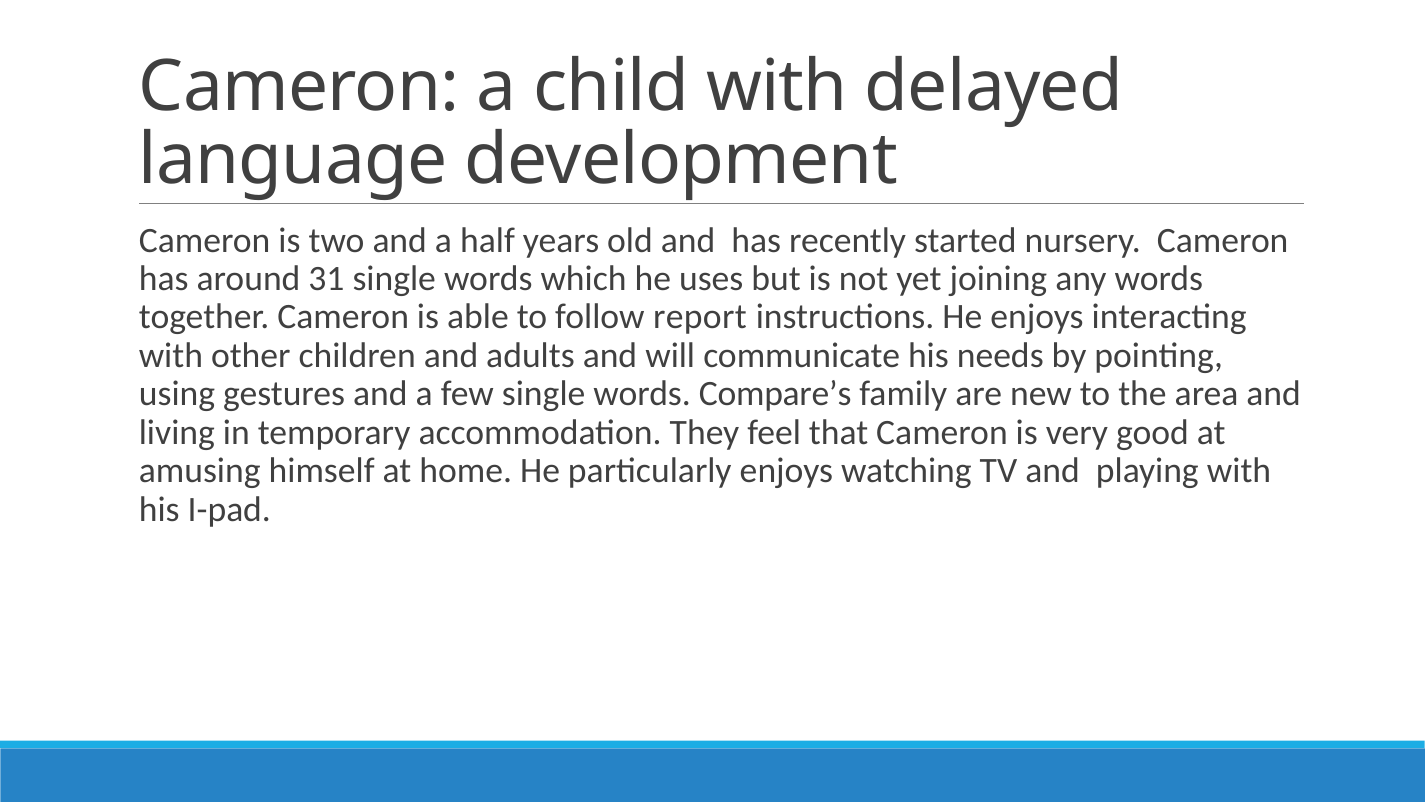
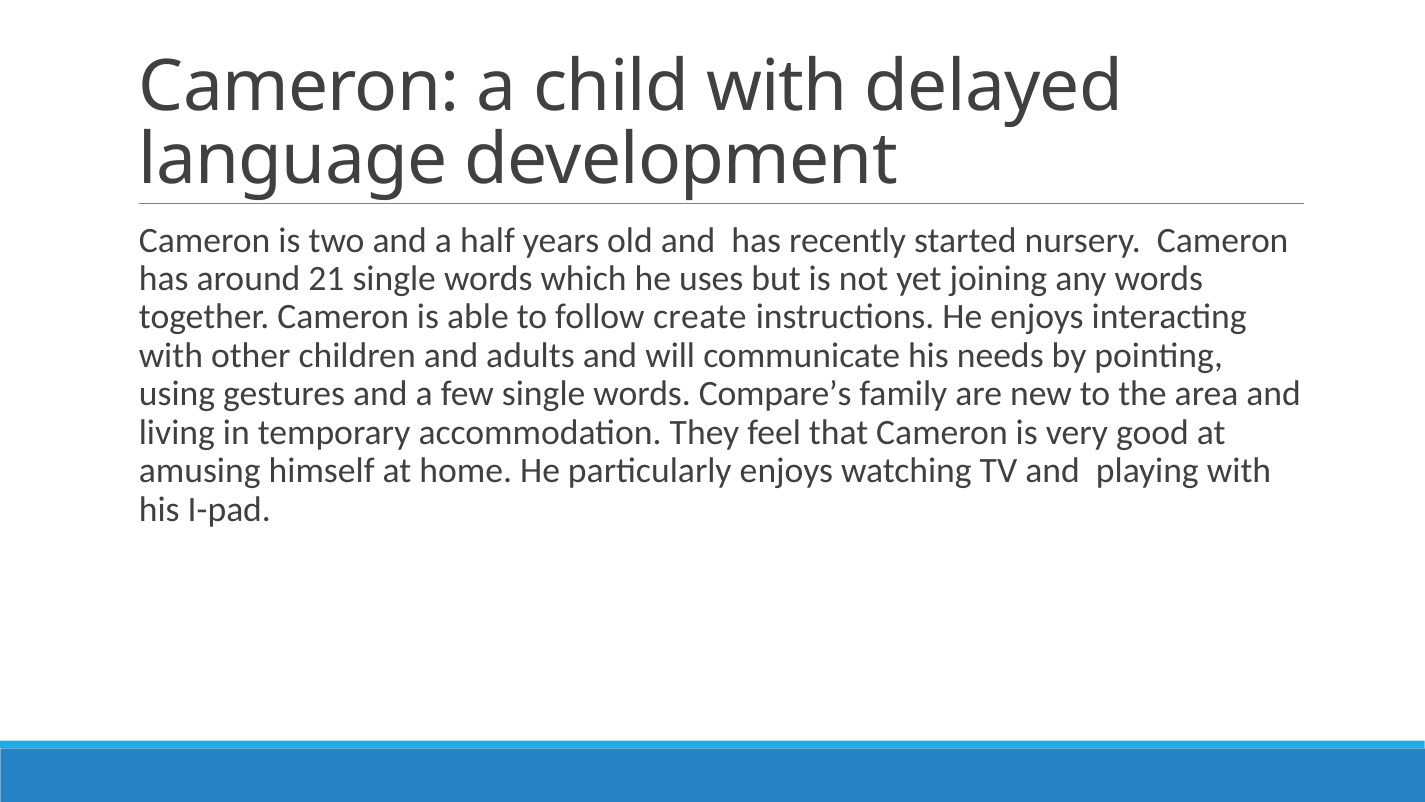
31: 31 -> 21 (326, 279)
report: report -> create (700, 317)
